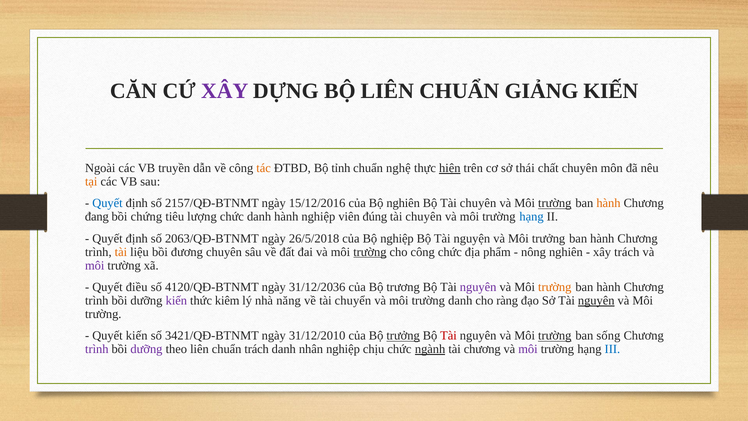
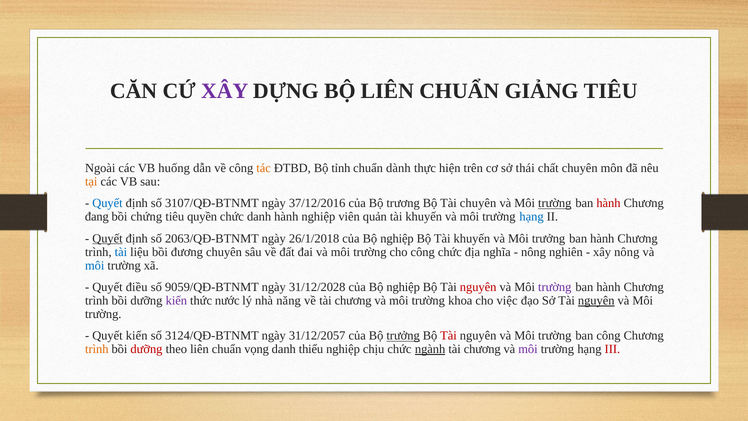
GIẢNG KIẾN: KIẾN -> TIÊU (611, 91)
truyền: truyền -> huống (174, 168)
nghệ: nghệ -> dành (398, 168)
hiện underline: present -> none (450, 168)
2157/QĐ-BTNMT: 2157/QĐ-BTNMT -> 3107/QĐ-BTNMT (212, 203)
15/12/2016: 15/12/2016 -> 37/12/2016 (317, 203)
Bộ nghiên: nghiên -> trương (403, 203)
hành colour: orange -> red (608, 203)
lượng: lượng -> quyền (202, 217)
đúng: đúng -> quản (375, 217)
chuyên: chuyên -> khuyến (424, 217)
Quyết underline: none -> present (107, 238)
26/5/2018: 26/5/2018 -> 26/1/2018 (314, 238)
Bộ Tài nguyện: nguyện -> khuyến (472, 238)
tài colour: orange -> blue (121, 252)
trường underline: present -> none (370, 252)
phẩm: phẩm -> nghĩa (497, 252)
xây trách: trách -> nông (627, 252)
môi colour: purple -> blue (95, 265)
4120/QĐ-BTNMT: 4120/QĐ-BTNMT -> 9059/QĐ-BTNMT (212, 287)
31/12/2036: 31/12/2036 -> 31/12/2028 (317, 287)
trương: trương -> nghiệp (403, 287)
nguyên colour: purple -> red (478, 287)
trường colour: orange -> purple (555, 287)
kiêm: kiêm -> nước (227, 300)
về tài chuyển: chuyển -> chương (353, 300)
trường danh: danh -> khoa (460, 300)
ràng: ràng -> việc (507, 300)
3421/QĐ-BTNMT: 3421/QĐ-BTNMT -> 3124/QĐ-BTNMT (212, 336)
31/12/2010: 31/12/2010 -> 31/12/2057 (317, 336)
trường underline: present -> none (555, 336)
ban sống: sống -> công (608, 336)
trình colour: purple -> orange (97, 349)
dưỡng colour: purple -> red (146, 349)
chuẩn trách: trách -> vọng (257, 349)
nhân: nhân -> thiểu (311, 349)
III colour: blue -> red (612, 349)
